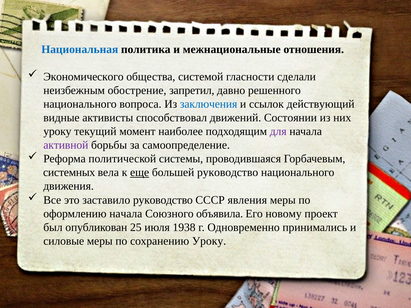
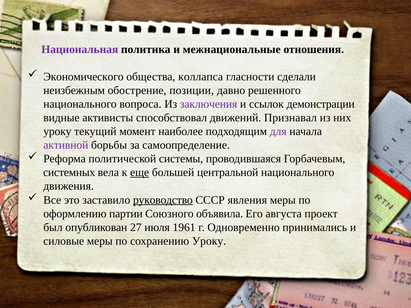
Национальная colour: blue -> purple (80, 49)
системой: системой -> коллапса (201, 77)
запретил: запретил -> позиции (192, 90)
заключения colour: blue -> purple (209, 104)
действующий: действующий -> демонстрации (321, 104)
Состоянии: Состоянии -> Признавал (290, 118)
большей руководство: руководство -> центральной (228, 173)
руководство underline: none -> present (163, 200)
оформлению начала: начала -> партии (126, 214)
новому: новому -> августа (284, 214)
25: 25 -> 27 (136, 227)
1938: 1938 -> 1961 (184, 227)
